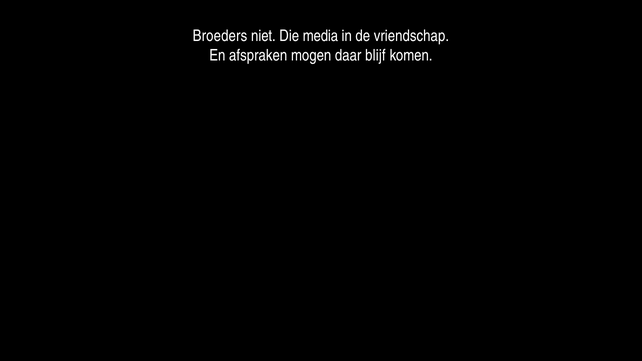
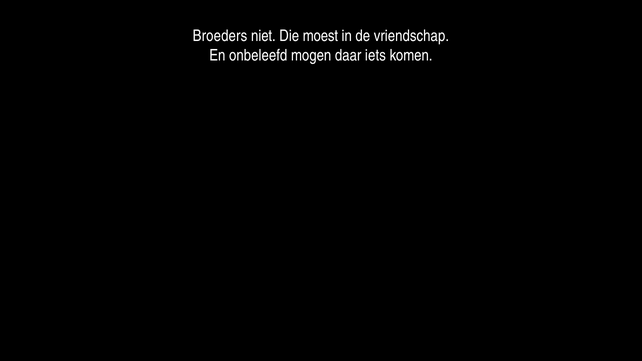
media: media -> moest (320, 36)
afspraken: afspraken -> onbeleefd (258, 55)
blijf: blijf -> iets (375, 55)
